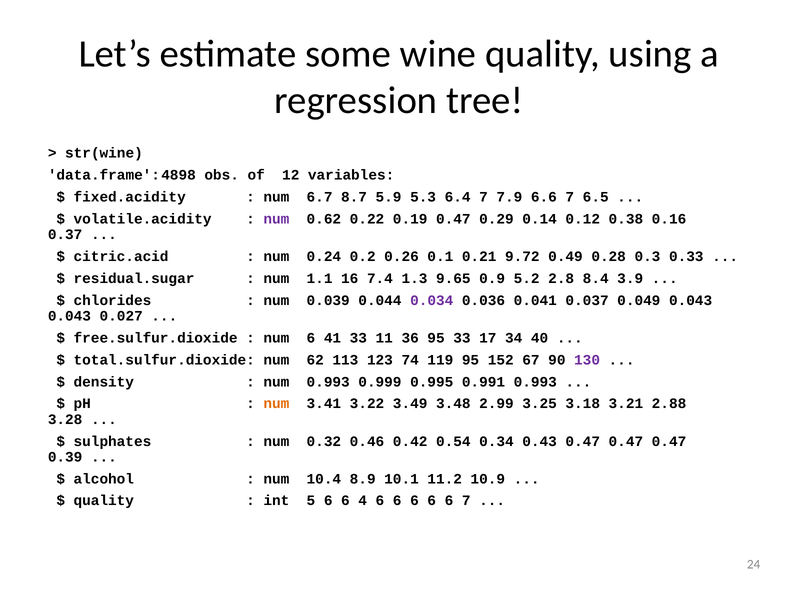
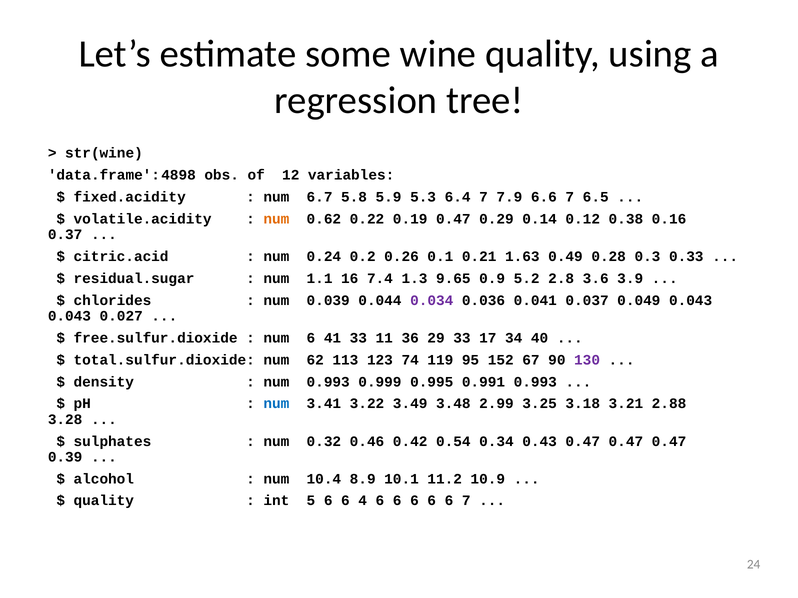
8.7: 8.7 -> 5.8 (354, 197)
num colour: purple -> orange (276, 219)
9.72: 9.72 -> 1.63 (522, 257)
8.4: 8.4 -> 3.6 (596, 279)
36 95: 95 -> 29 (436, 338)
num colour: orange -> blue (276, 404)
